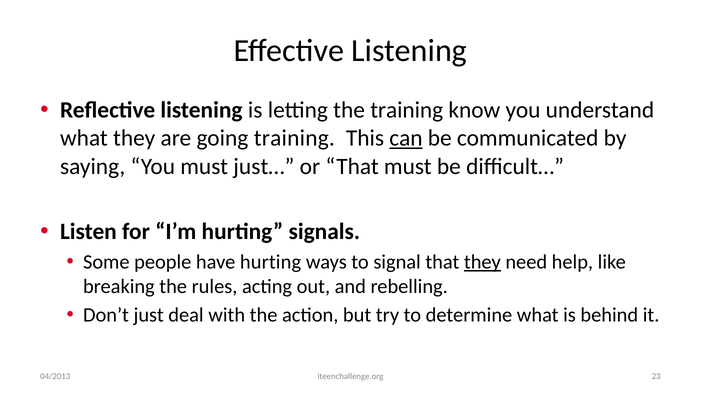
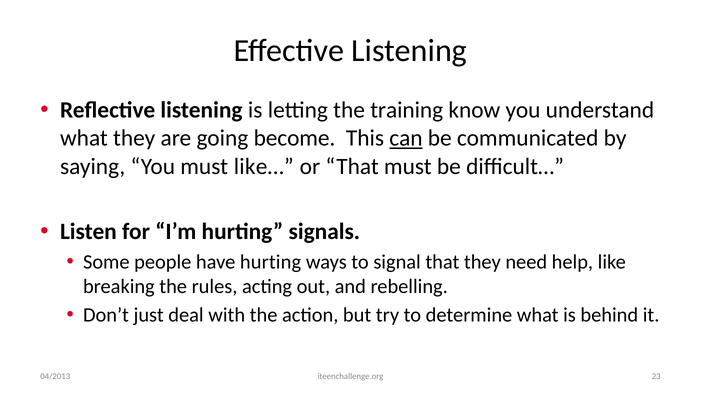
going training: training -> become (294, 138)
just…: just… -> like… (264, 166)
they underline: present -> none (482, 262)
